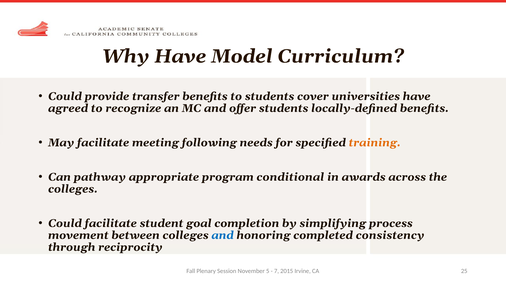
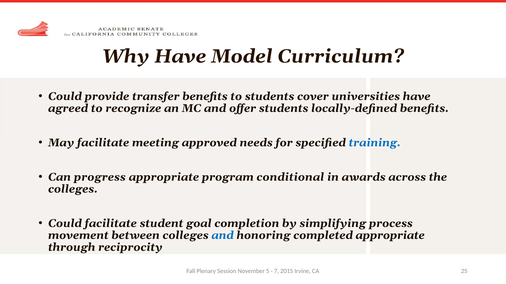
following: following -> approved (209, 143)
training colour: orange -> blue (375, 143)
pathway: pathway -> progress (100, 177)
completed consistency: consistency -> appropriate (390, 236)
